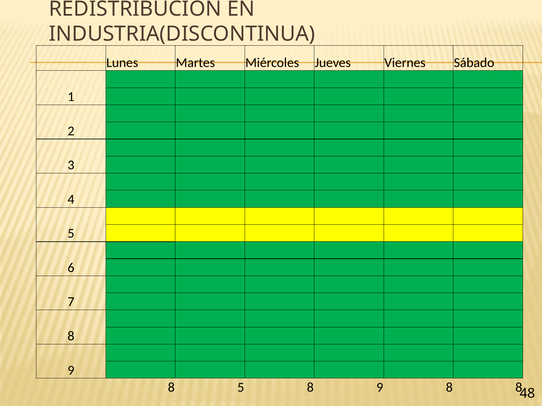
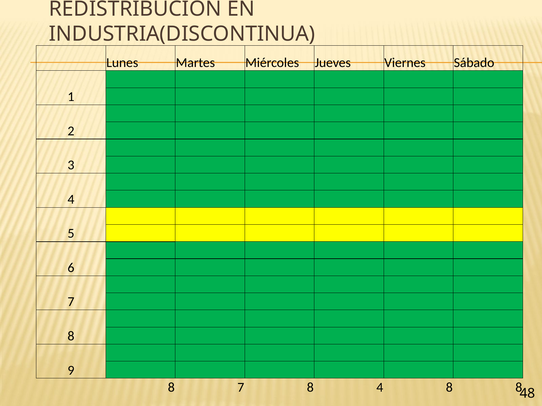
8 5: 5 -> 7 (241, 388)
9: 9 -> 4 (380, 388)
